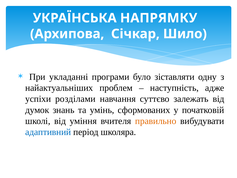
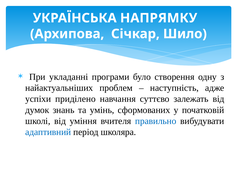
зіставляти: зіставляти -> створення (175, 77)
розділами: розділами -> приділено (75, 99)
правильно colour: orange -> blue (156, 121)
